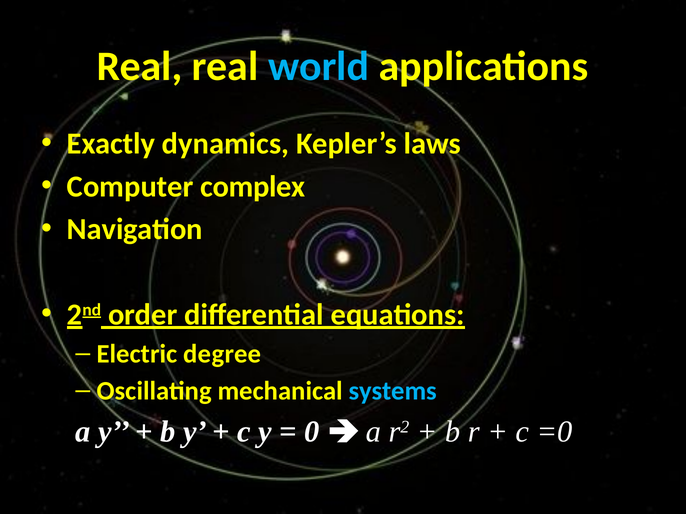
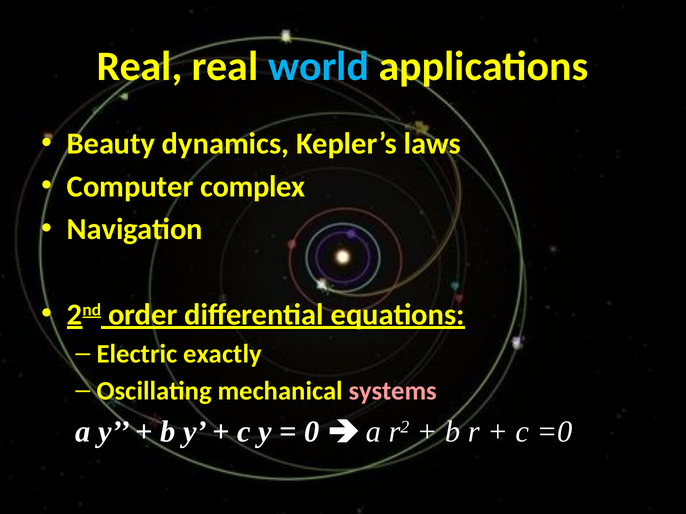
Exactly: Exactly -> Beauty (111, 144)
degree: degree -> exactly (223, 354)
systems colour: light blue -> pink (393, 391)
